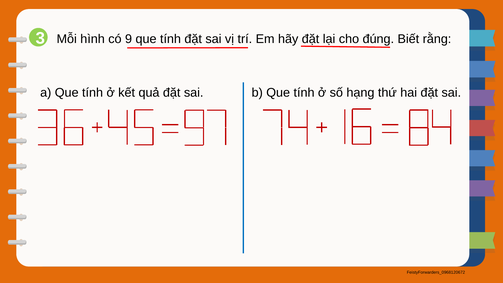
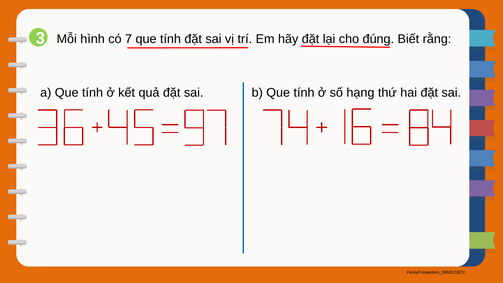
9: 9 -> 7 (129, 39)
